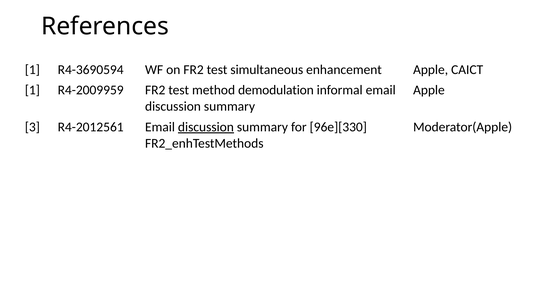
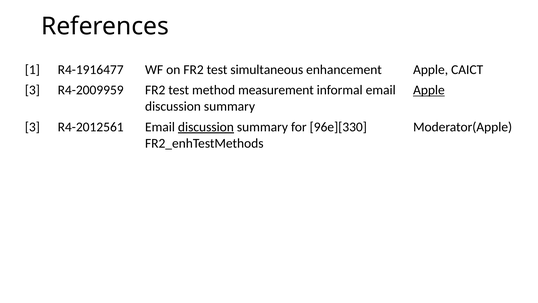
R4-3690594: R4-3690594 -> R4-1916477 (91, 70)
1: 1 -> 3 (32, 90)
demodulation: demodulation -> measurement (276, 90)
Apple underline: none -> present (429, 90)
